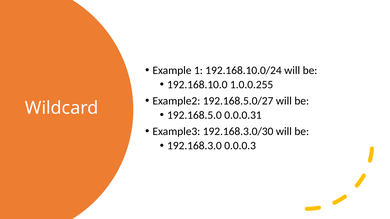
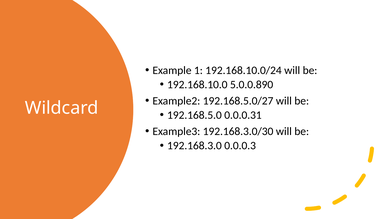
1.0.0.255: 1.0.0.255 -> 5.0.0.890 (252, 85)
